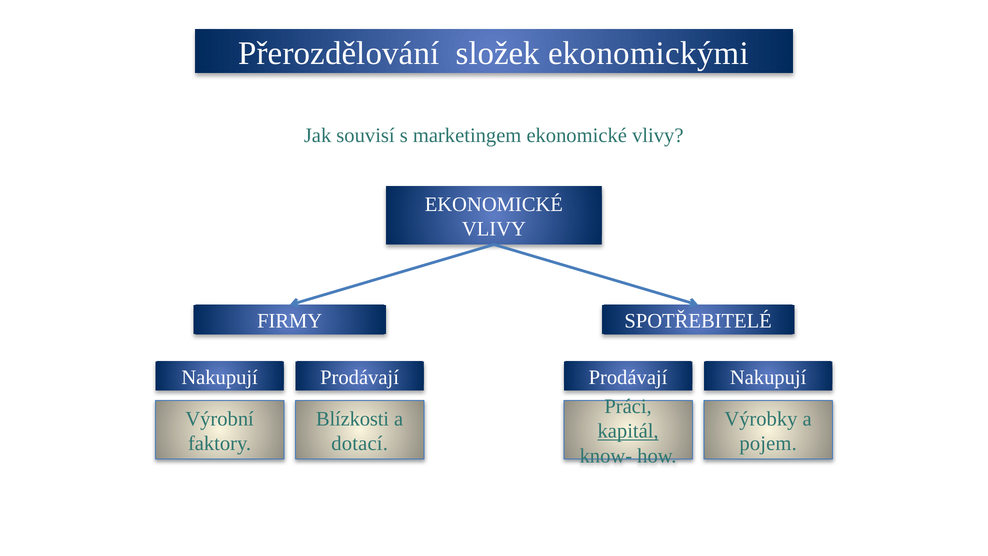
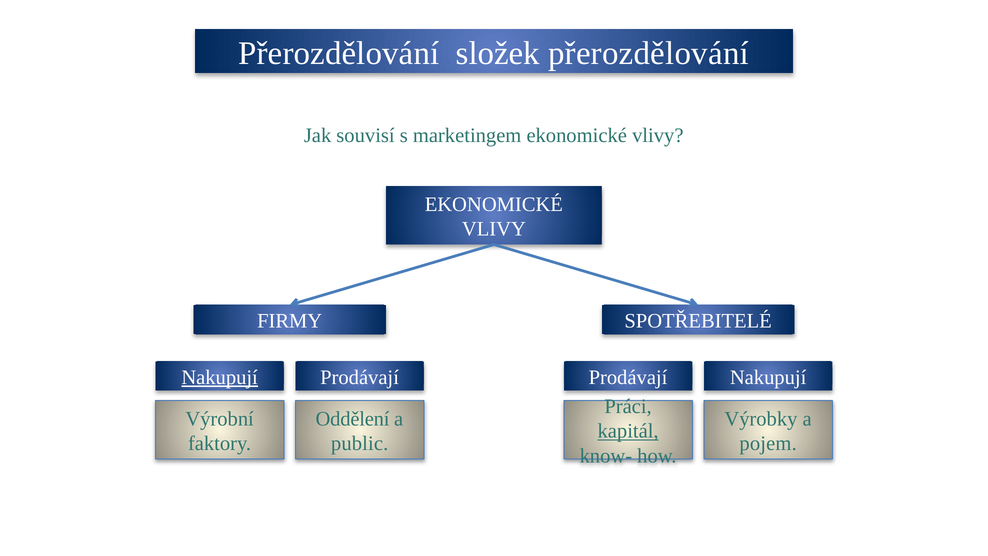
složek ekonomickými: ekonomickými -> přerozdělování (649, 53)
Nakupují underline: none -> present (220, 377)
Blízkosti: Blízkosti -> Oddělení (353, 419)
dotací: dotací -> public (360, 443)
